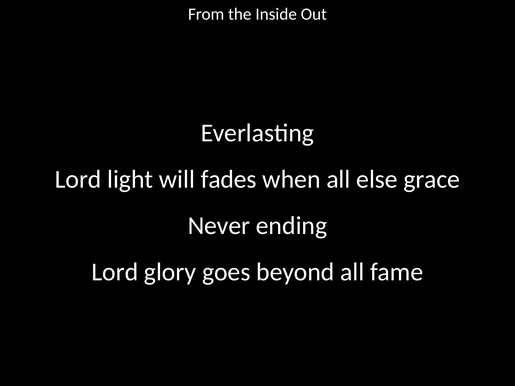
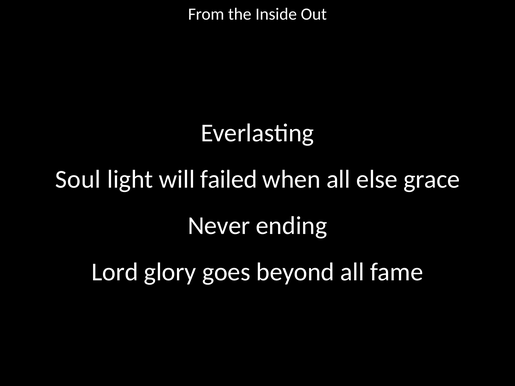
Lord: Lord -> Soul (78, 179)
fades: fades -> failed (229, 179)
